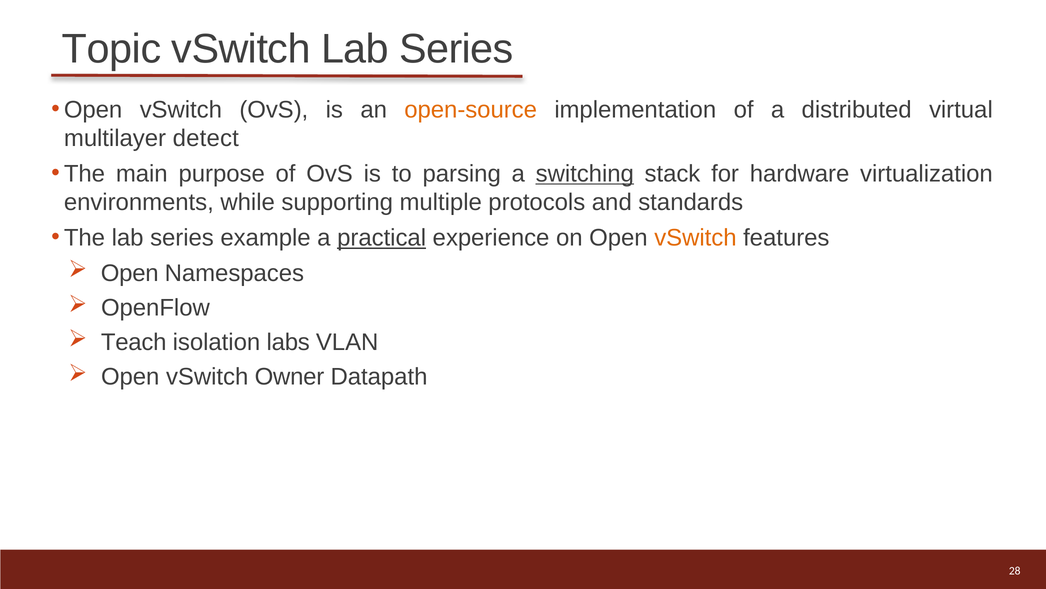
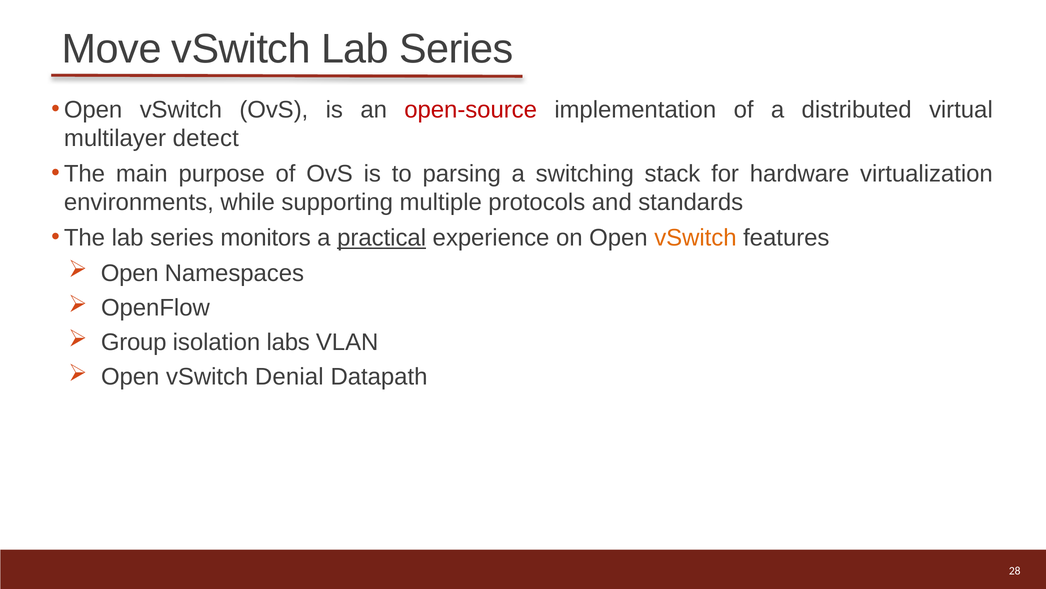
Topic: Topic -> Move (112, 49)
open-source colour: orange -> red (471, 110)
switching underline: present -> none (585, 174)
example: example -> monitors (266, 238)
Teach: Teach -> Group (134, 342)
Owner: Owner -> Denial (289, 377)
